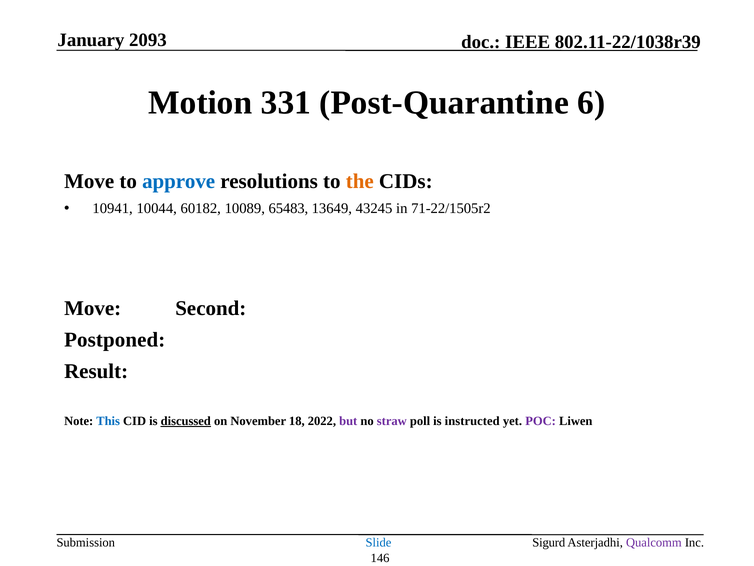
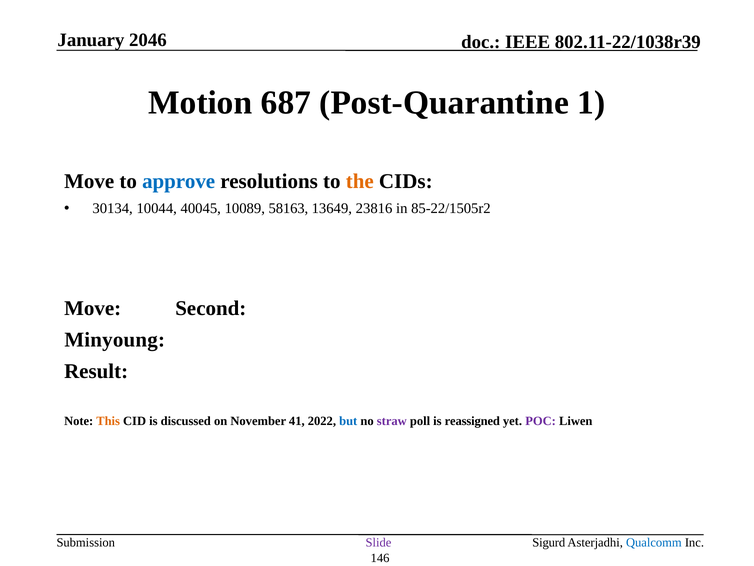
2093: 2093 -> 2046 (148, 40)
331: 331 -> 687 (286, 103)
6: 6 -> 1 (591, 103)
10941: 10941 -> 30134 (113, 208)
60182: 60182 -> 40045 (201, 208)
65483: 65483 -> 58163 (288, 208)
43245: 43245 -> 23816 (374, 208)
71-22/1505r2: 71-22/1505r2 -> 85-22/1505r2 (451, 208)
Postponed: Postponed -> Minyoung (115, 340)
This colour: blue -> orange (108, 421)
discussed underline: present -> none (186, 421)
18: 18 -> 41 (297, 421)
but colour: purple -> blue (348, 421)
instructed: instructed -> reassigned (472, 421)
Slide colour: blue -> purple (378, 542)
Qualcomm colour: purple -> blue (654, 542)
